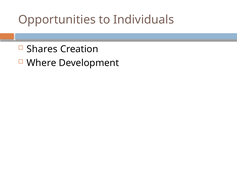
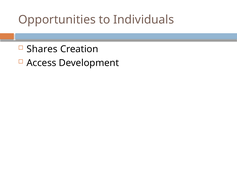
Where: Where -> Access (41, 63)
